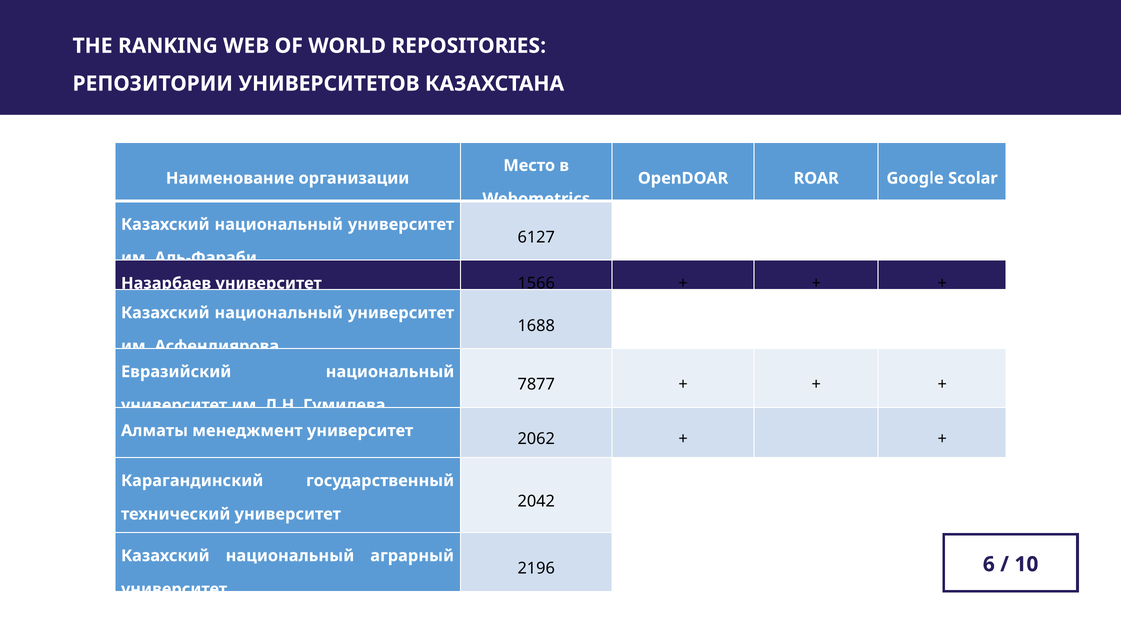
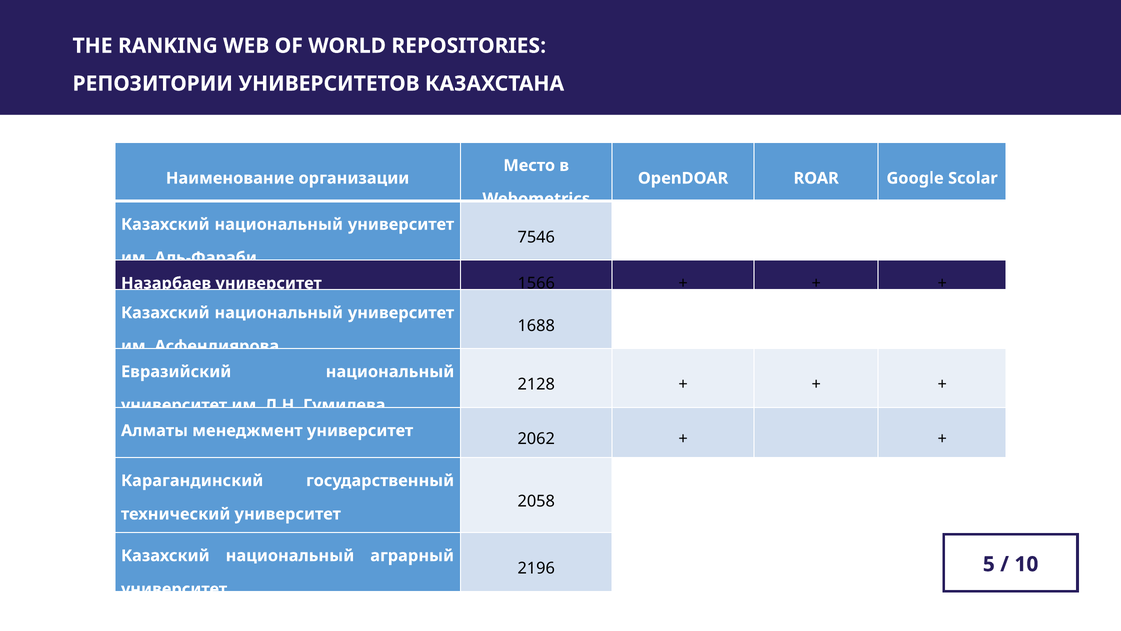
6127: 6127 -> 7546 (536, 237)
7877: 7877 -> 2128 (536, 384)
2042: 2042 -> 2058 (536, 501)
6: 6 -> 5 (989, 564)
